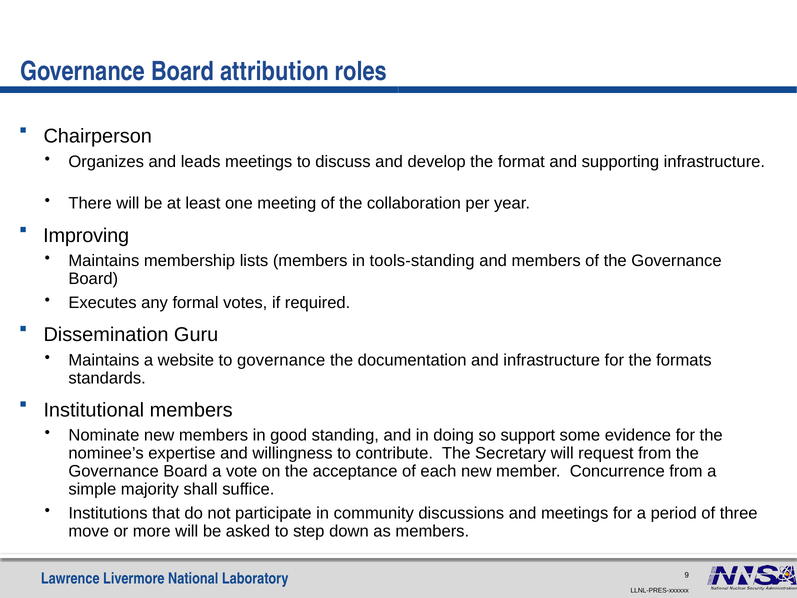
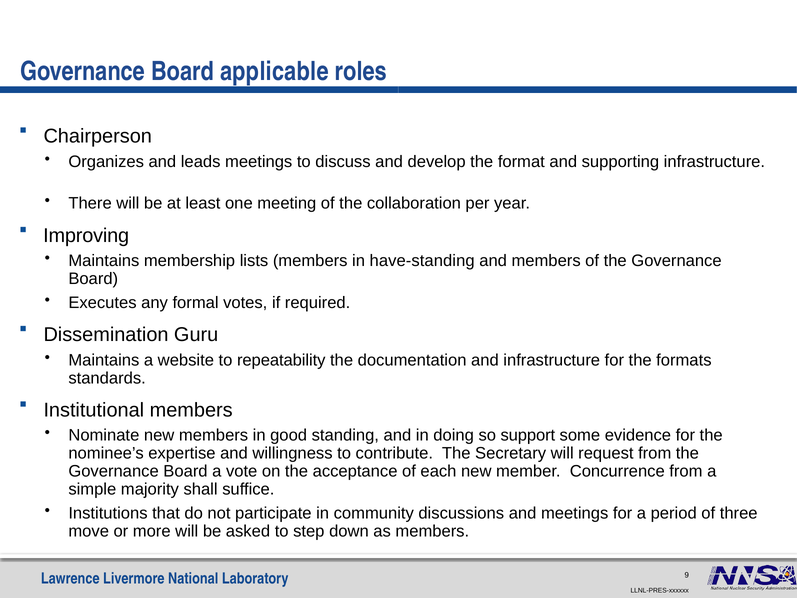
attribution: attribution -> applicable (274, 72)
tools-standing: tools-standing -> have-standing (422, 261)
to governance: governance -> repeatability (281, 360)
